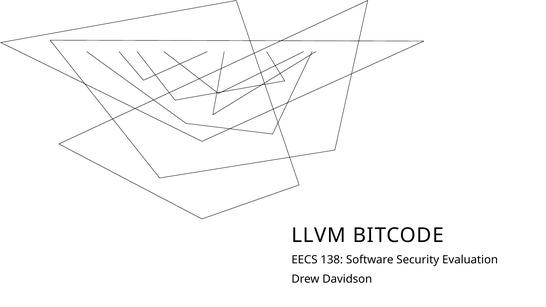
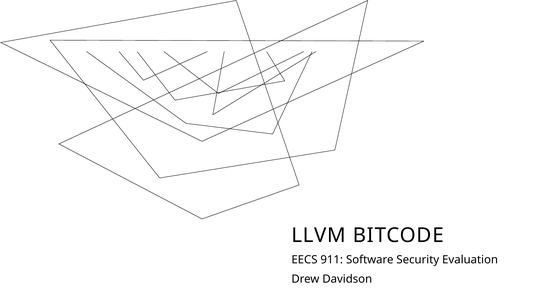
138: 138 -> 911 (332, 260)
